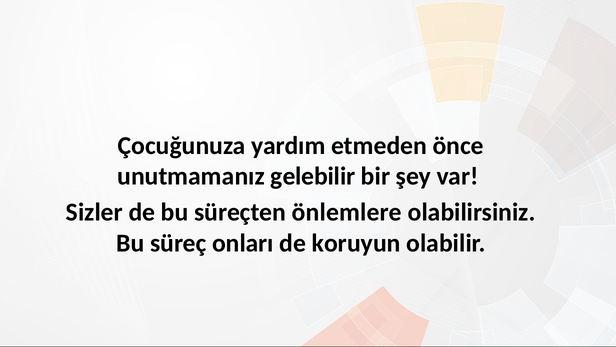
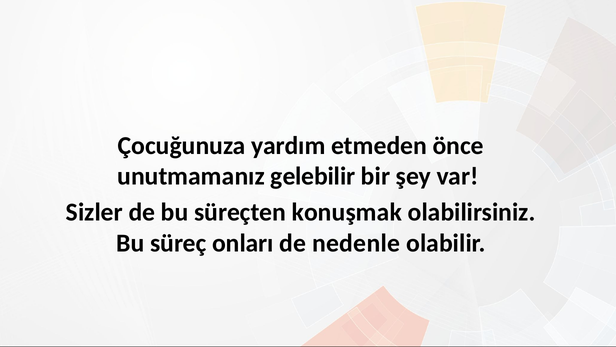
önlemlere: önlemlere -> konuşmak (347, 212)
koruyun: koruyun -> nedenle (356, 243)
